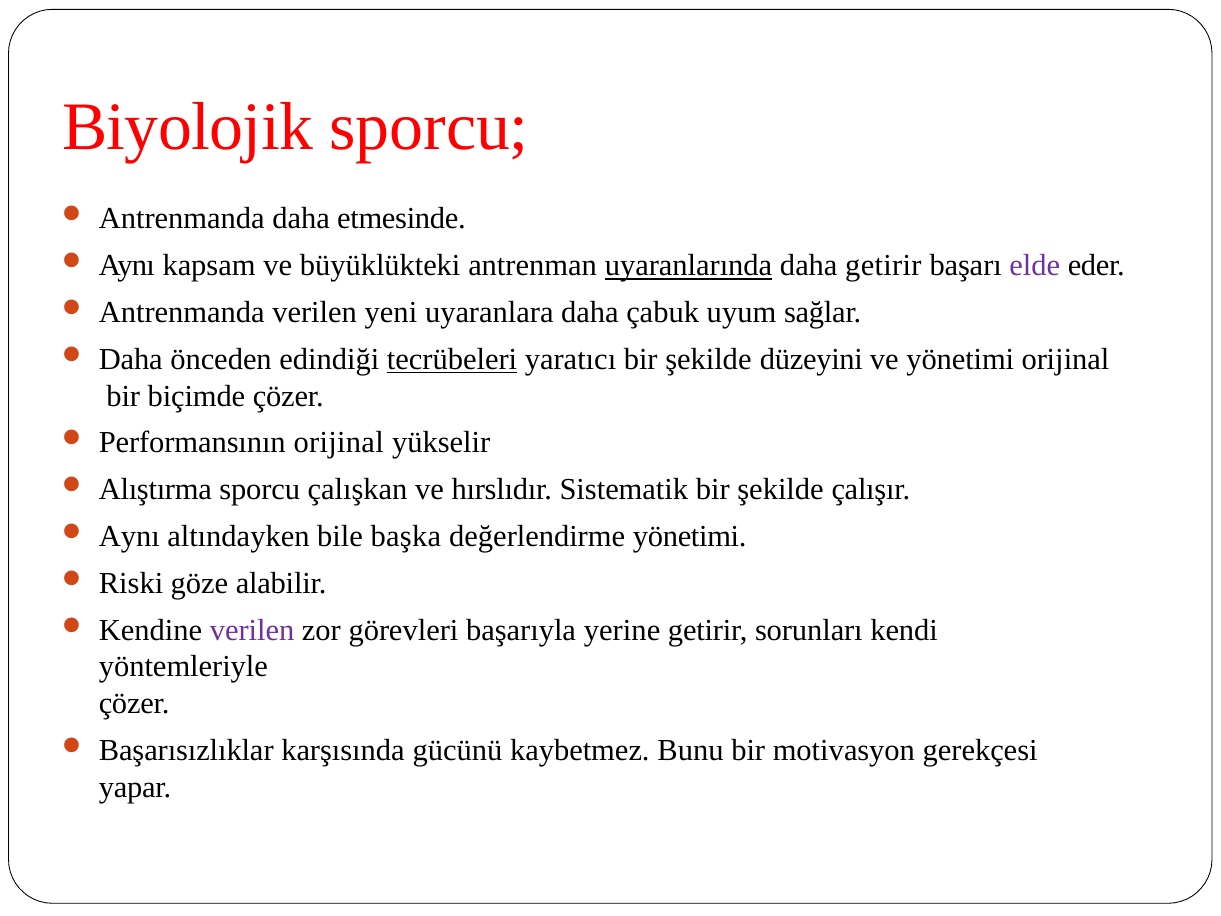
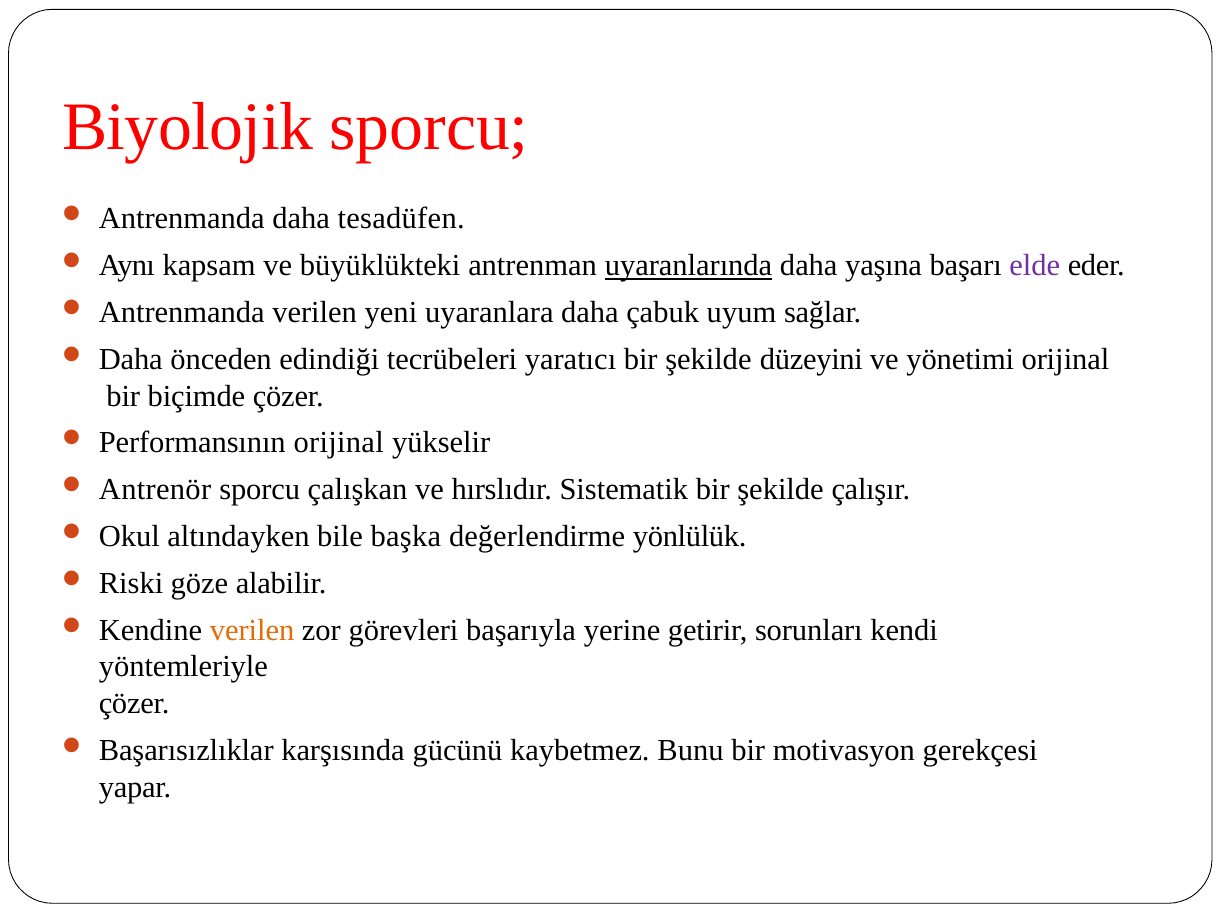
etmesinde: etmesinde -> tesadüfen (401, 219)
daha getirir: getirir -> yaşına (884, 266)
tecrübeleri underline: present -> none (452, 359)
Alıştırma: Alıştırma -> Antrenör (155, 490)
Aynı: Aynı -> Okul (129, 536)
değerlendirme yönetimi: yönetimi -> yönlülük (690, 536)
verilen colour: purple -> orange (252, 630)
